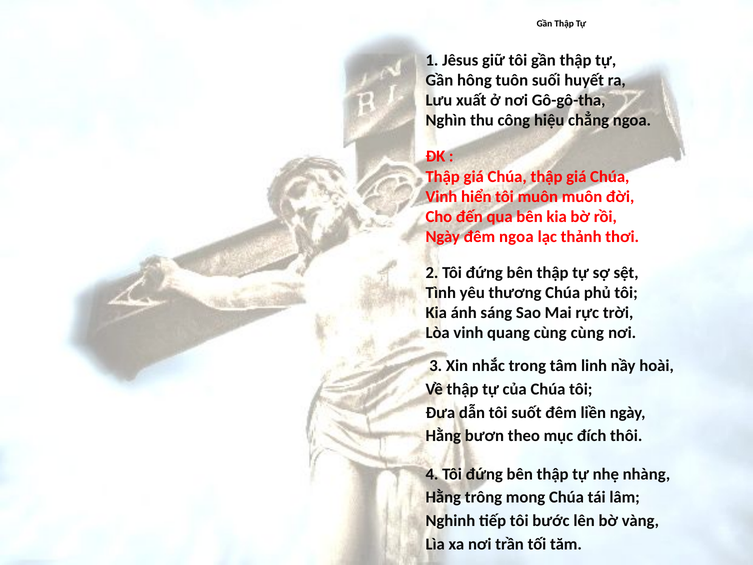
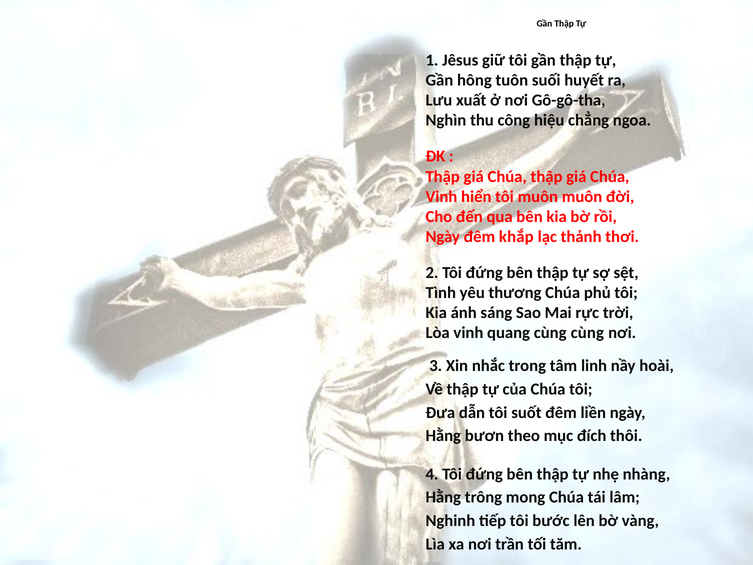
đêm ngoa: ngoa -> khắp (516, 237)
